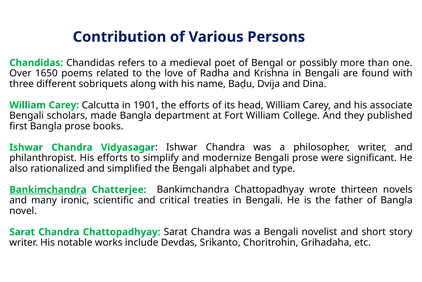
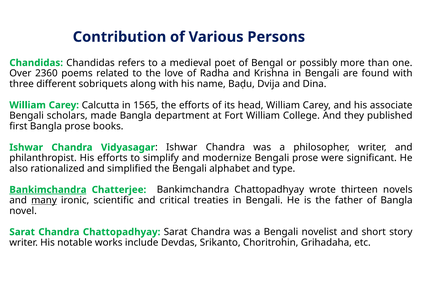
1650: 1650 -> 2360 (46, 73)
1901: 1901 -> 1565 (146, 105)
many underline: none -> present (44, 200)
